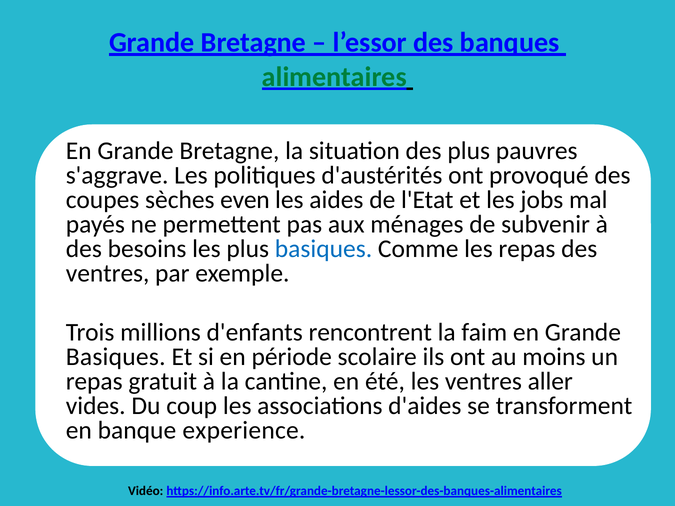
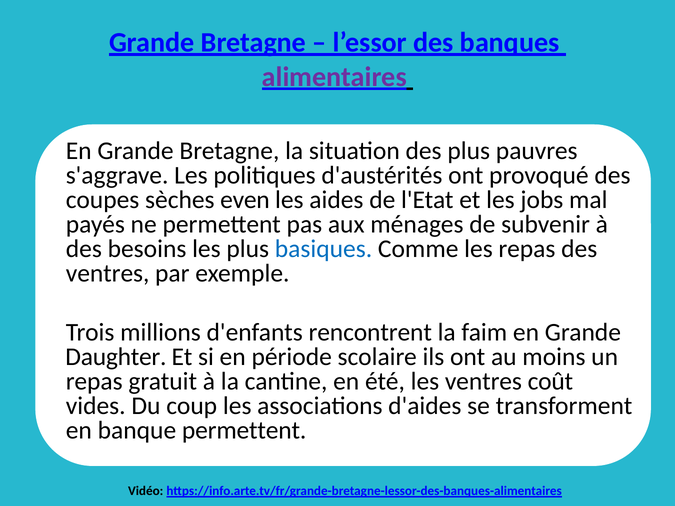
alimentaires colour: green -> purple (334, 77)
Basiques: Basiques -> Daughter (116, 357)
aller: aller -> coût (550, 382)
banque experience: experience -> permettent (244, 431)
